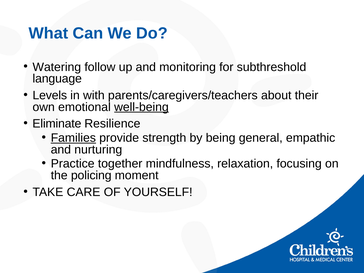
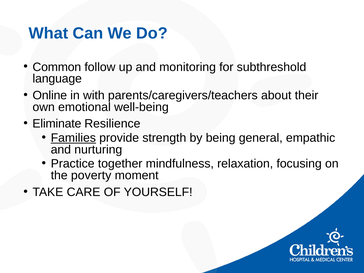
Watering: Watering -> Common (57, 67)
Levels: Levels -> Online (50, 95)
well-being underline: present -> none (141, 107)
policing: policing -> poverty (91, 175)
